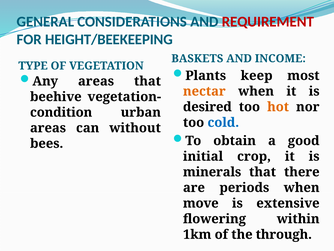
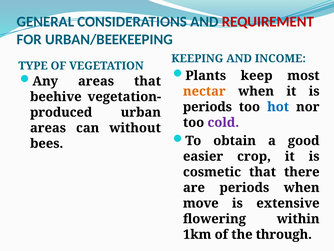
HEIGHT/BEEKEEPING: HEIGHT/BEEKEEPING -> URBAN/BEEKEEPING (109, 39)
BASKETS: BASKETS -> KEEPING (197, 58)
desired: desired -> periods (207, 107)
hot colour: orange -> blue (278, 107)
condition: condition -> produced (61, 112)
cold colour: blue -> purple (223, 122)
initial: initial -> easier (203, 156)
minerals: minerals -> cosmetic (212, 172)
